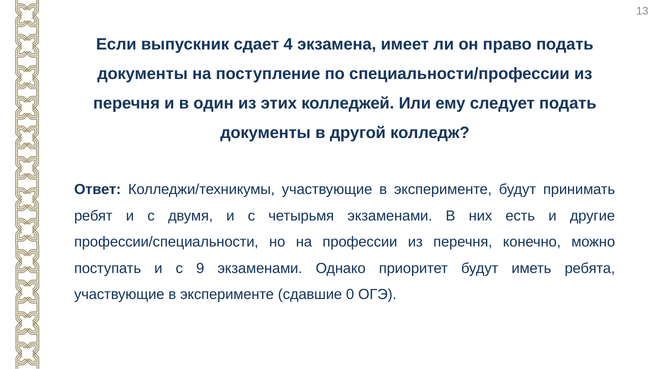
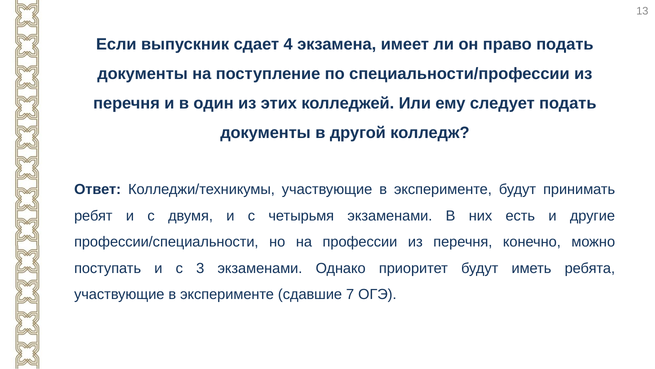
9: 9 -> 3 (200, 268)
0: 0 -> 7 (350, 294)
